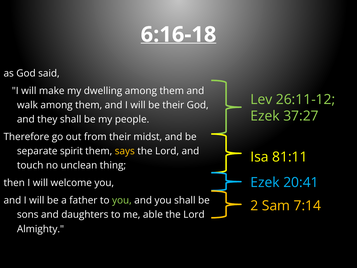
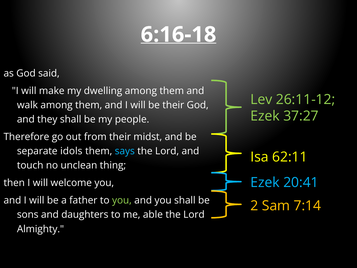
spirit: spirit -> idols (71, 151)
says colour: yellow -> light blue (125, 151)
81:11: 81:11 -> 62:11 (290, 157)
